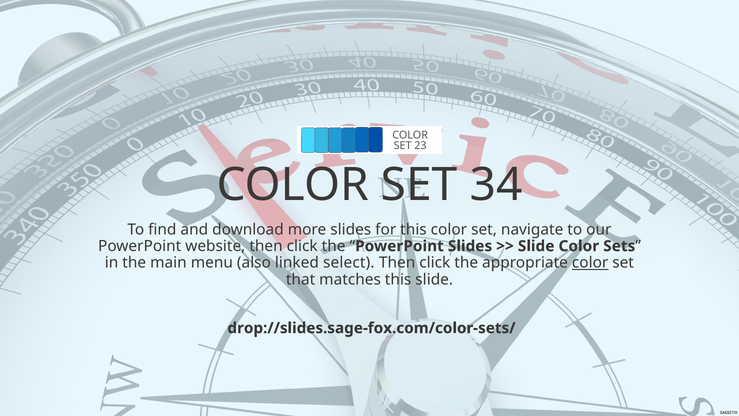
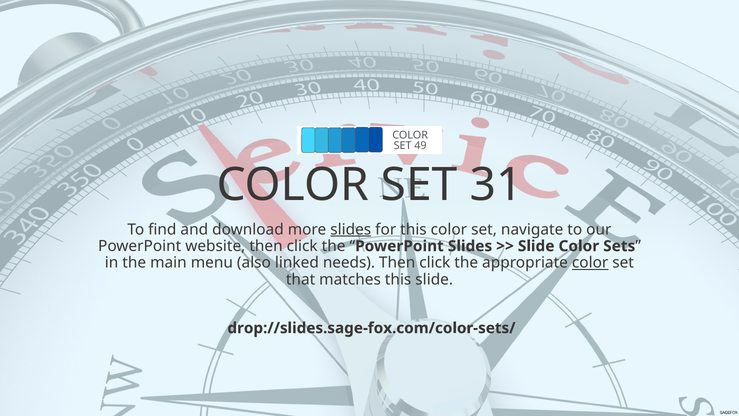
23: 23 -> 49 (420, 146)
34: 34 -> 31 (496, 185)
slides underline: none -> present (351, 229)
select: select -> needs (349, 263)
